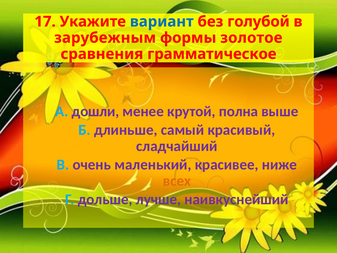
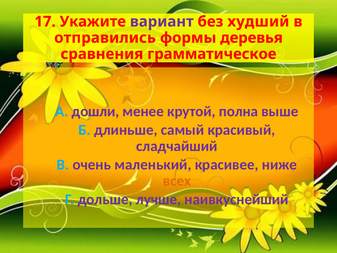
вариант colour: blue -> purple (162, 22)
голубой: голубой -> худший (258, 22)
зарубежным: зарубежным -> отправились (105, 38)
золотое: золотое -> деревья (251, 38)
